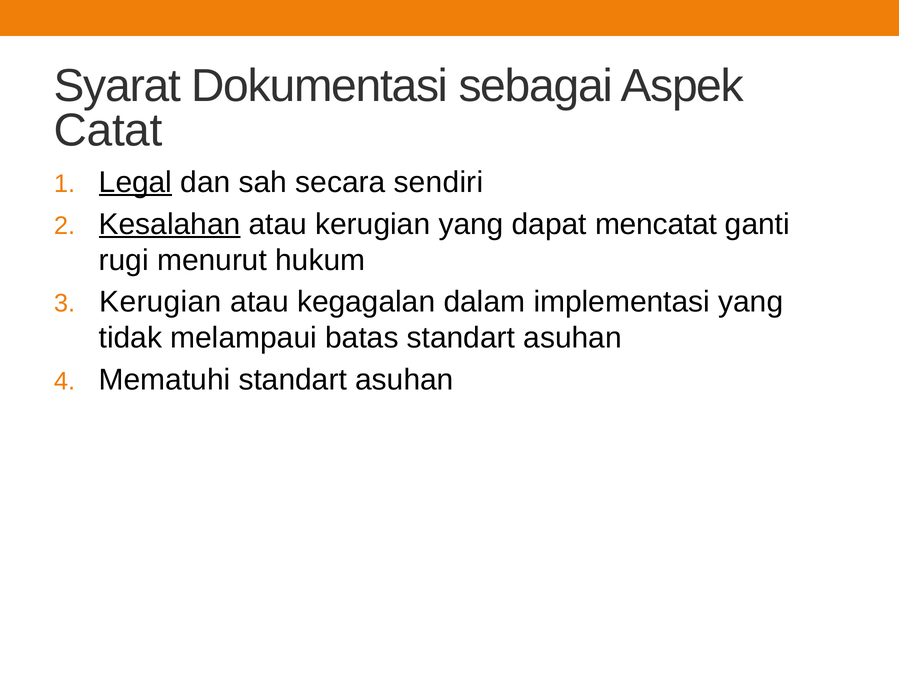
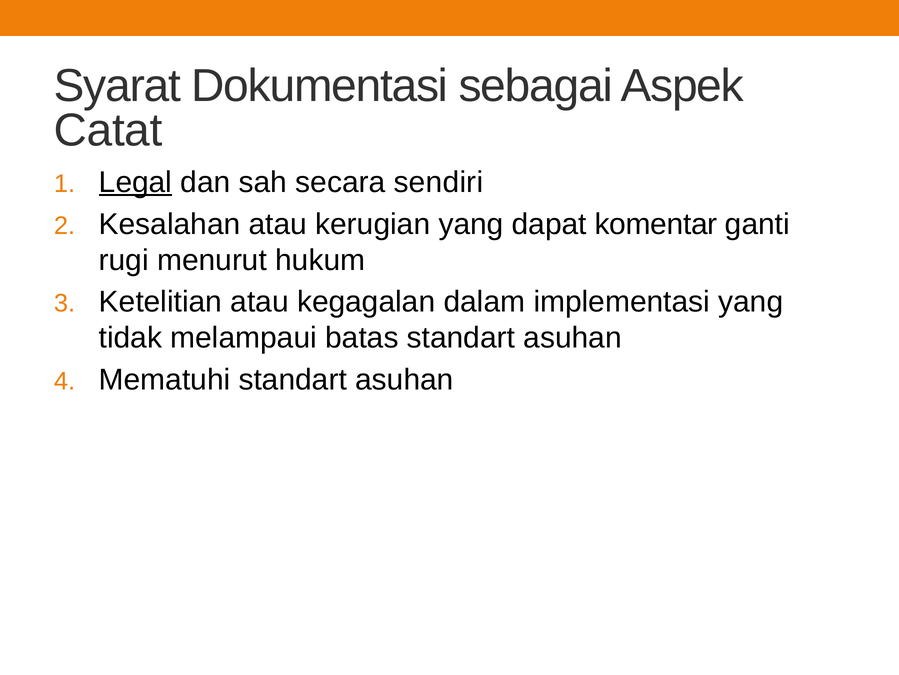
Kesalahan underline: present -> none (170, 224)
mencatat: mencatat -> komentar (656, 224)
Kerugian: Kerugian -> Ketelitian (160, 302)
